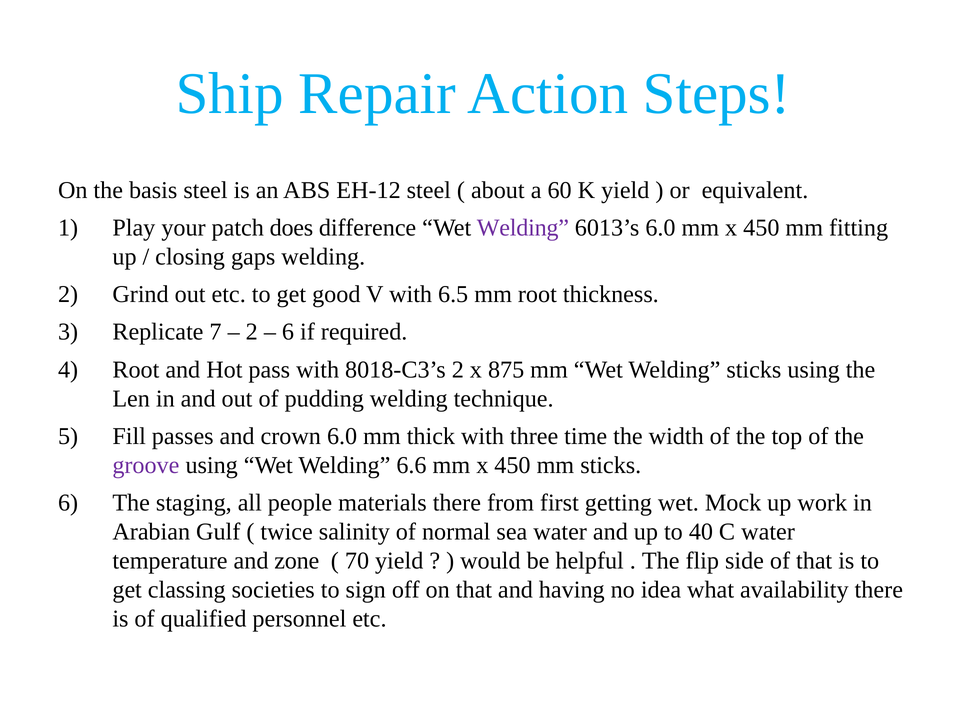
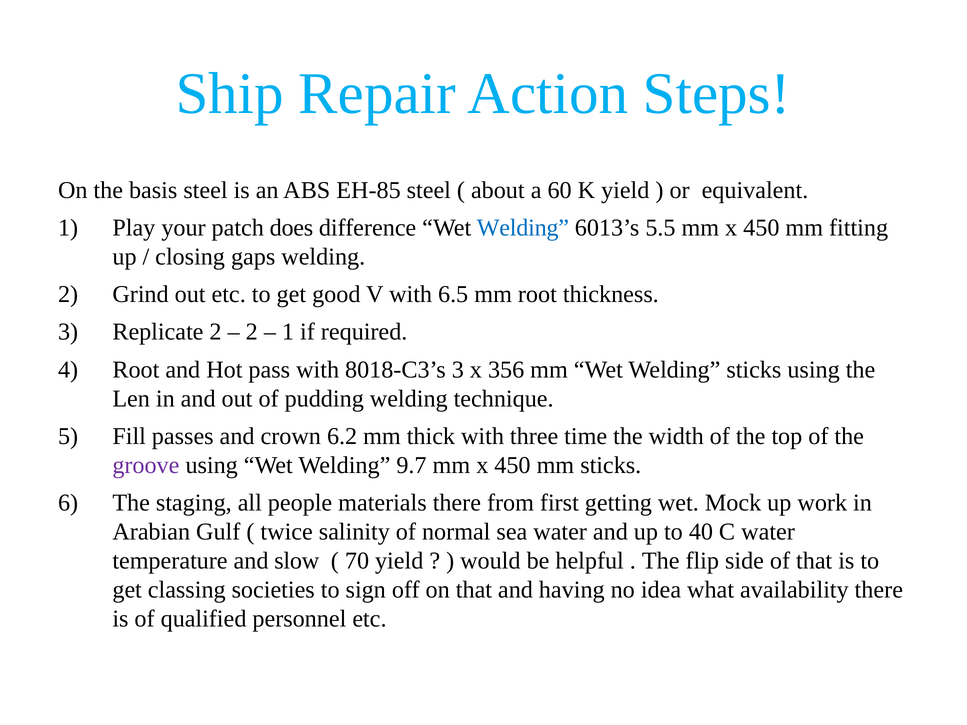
EH-12: EH-12 -> EH-85 (369, 190)
Welding colour: purple -> blue (523, 228)
6013’s 6.0: 6.0 -> 5.5 (660, 228)
Replicate 7: 7 -> 2 (216, 332)
6: 6 -> 1 (288, 332)
8018-C3’s 2: 2 -> 3 (458, 370)
875: 875 -> 356 (506, 370)
crown 6.0: 6.0 -> 6.2 (342, 436)
6.6: 6.6 -> 9.7 (411, 465)
zone: zone -> slow (297, 561)
